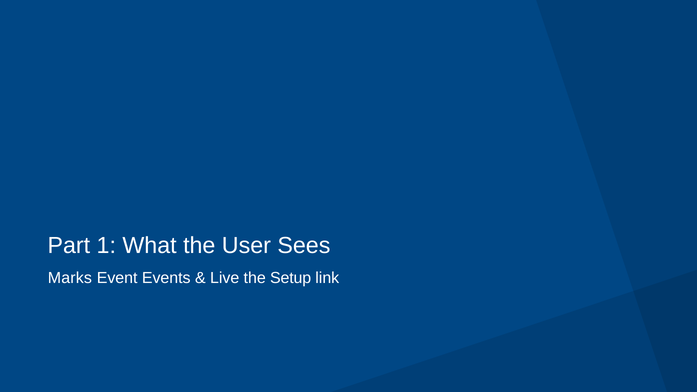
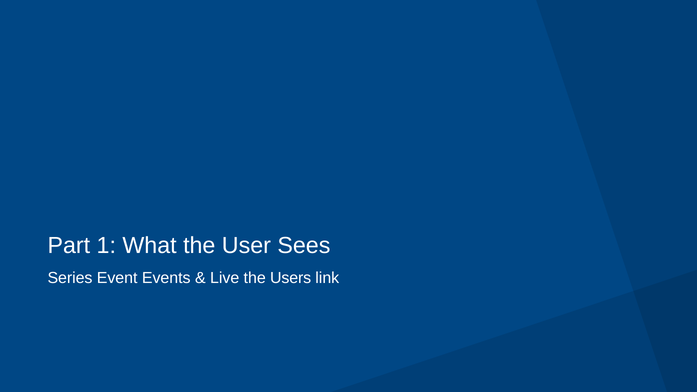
Marks: Marks -> Series (70, 278)
Setup: Setup -> Users (291, 278)
